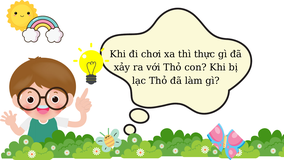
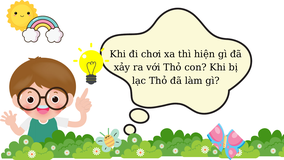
thực: thực -> hiện (204, 54)
